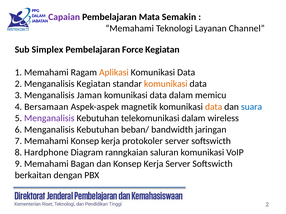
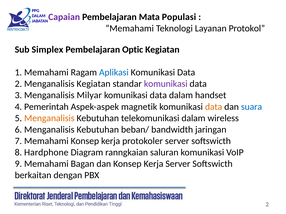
Semakin: Semakin -> Populasi (179, 17)
Channel: Channel -> Protokol (247, 28)
Force: Force -> Optic (133, 50)
Aplikasi colour: orange -> blue (114, 73)
komunikasi colour: orange -> purple (166, 84)
Jaman: Jaman -> Milyar (89, 95)
memicu: memicu -> handset (211, 95)
Bersamaan: Bersamaan -> Pemerintah (46, 107)
Menganalisis colour: purple -> orange (49, 118)
